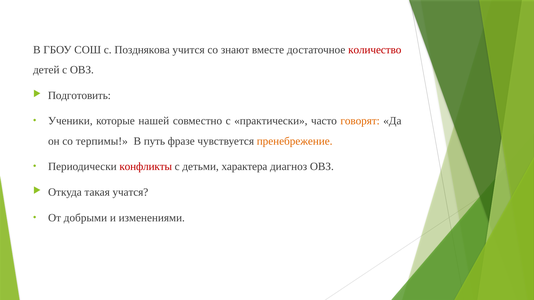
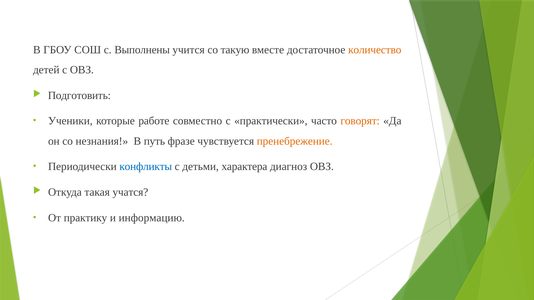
Позднякова: Позднякова -> Выполнены (142, 50)
знают: знают -> такую (235, 50)
количество colour: red -> orange (375, 50)
нашей: нашей -> работе (154, 121)
терпимы: терпимы -> незнания (102, 141)
конфликты colour: red -> blue (146, 167)
добрыми: добрыми -> практику (86, 218)
изменениями: изменениями -> информацию (152, 218)
